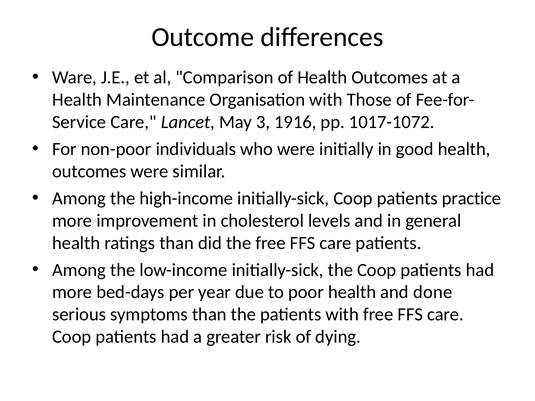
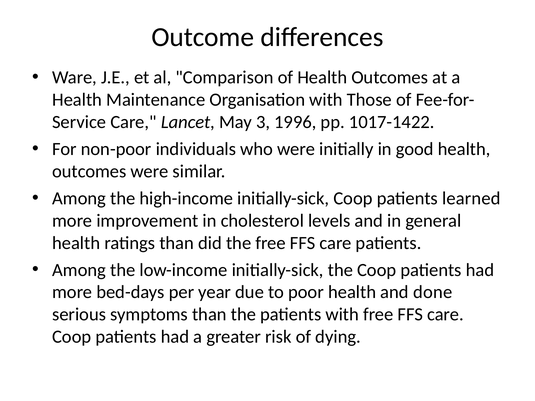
1916: 1916 -> 1996 (295, 122)
1017-1072: 1017-1072 -> 1017-1422 (392, 122)
practice: practice -> learned (471, 198)
